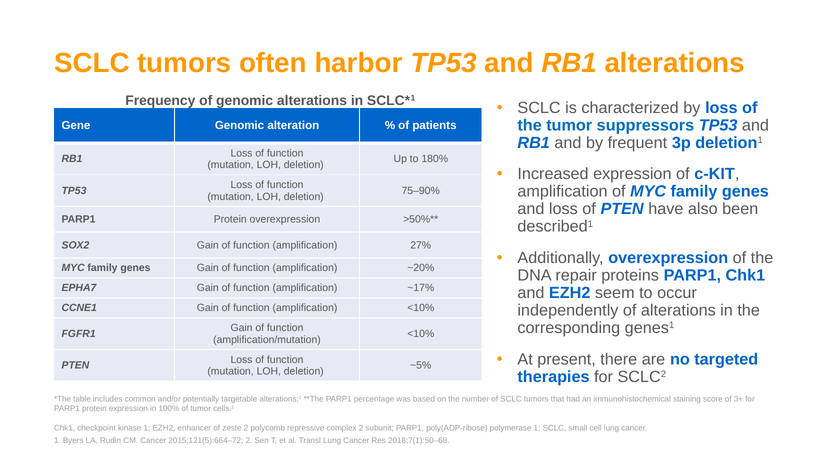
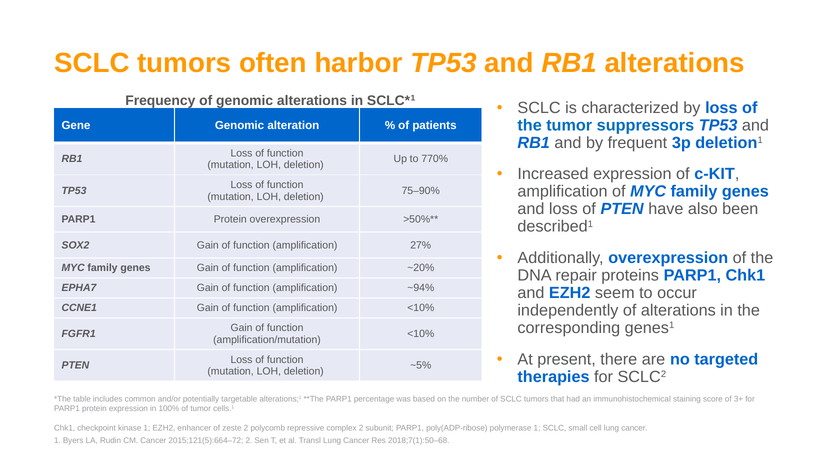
180%: 180% -> 770% (435, 159)
~17%: ~17% -> ~94% (421, 288)
